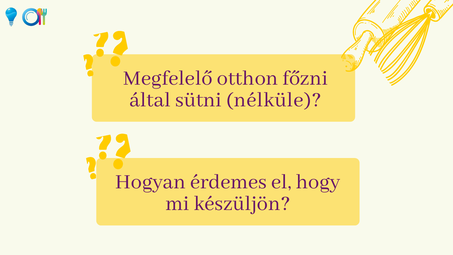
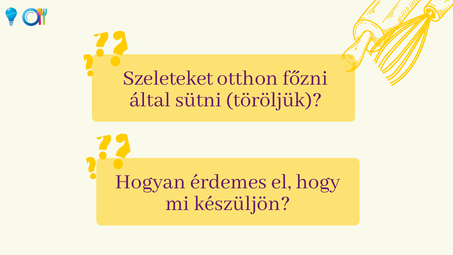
Megfelelő: Megfelelő -> Szeleteket (168, 78)
nélküle: nélküle -> töröljük (274, 99)
